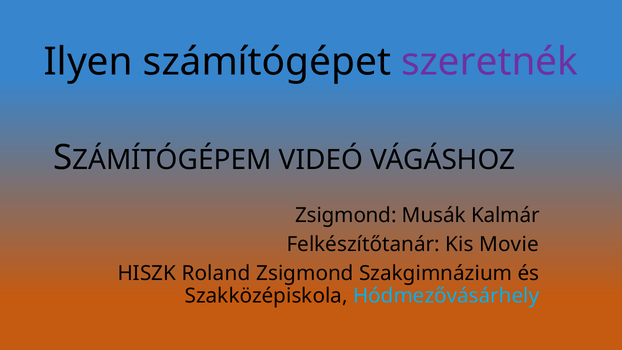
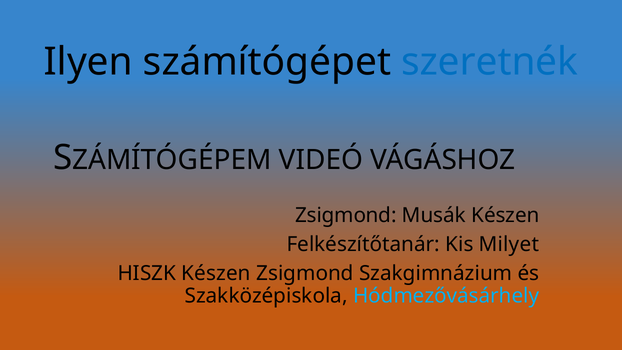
szeretnék colour: purple -> blue (490, 62)
Musák Kalmár: Kalmár -> Készen (505, 215)
Movie: Movie -> Milyet (509, 244)
HISZK Roland: Roland -> Készen (216, 273)
